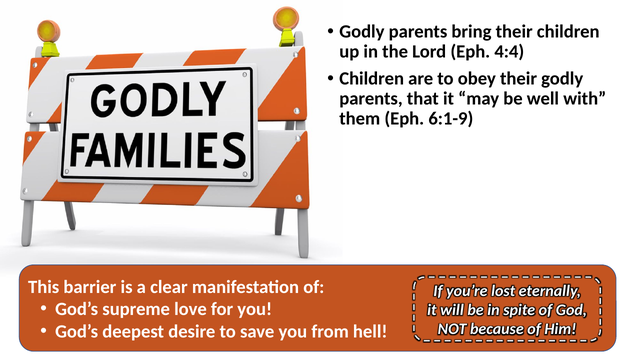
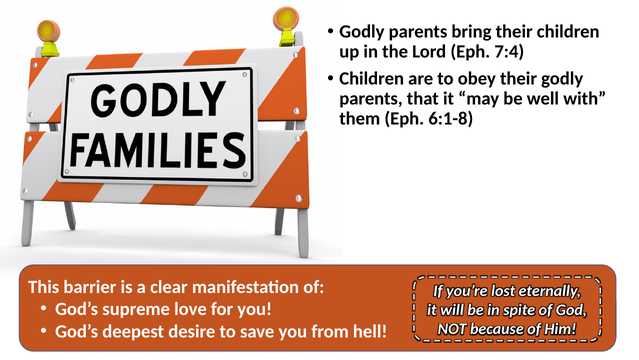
4:4: 4:4 -> 7:4 (509, 52)
6:1-9: 6:1-9 -> 6:1-8 (451, 119)
